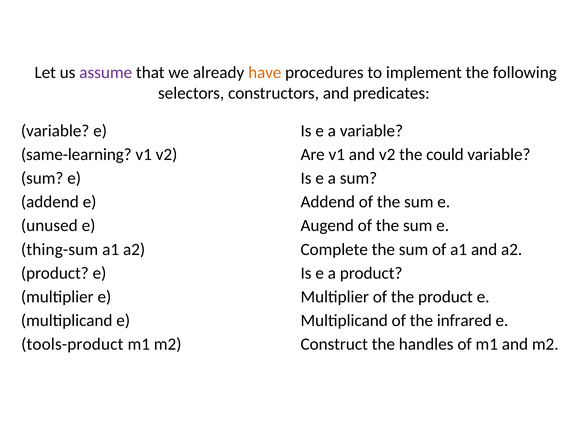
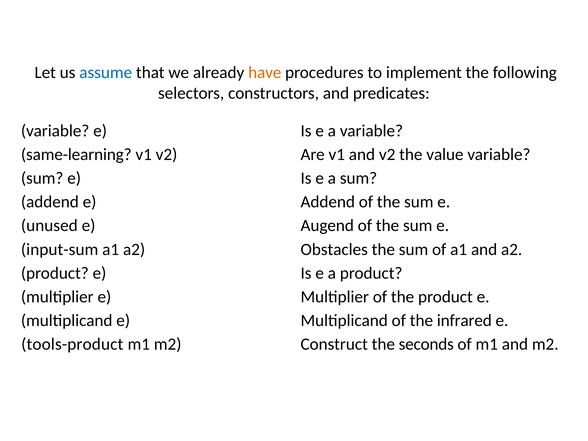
assume colour: purple -> blue (106, 73)
could: could -> value (445, 154)
thing-sum: thing-sum -> input-sum (60, 249)
Complete: Complete -> Obstacles (334, 249)
handles: handles -> seconds (426, 344)
